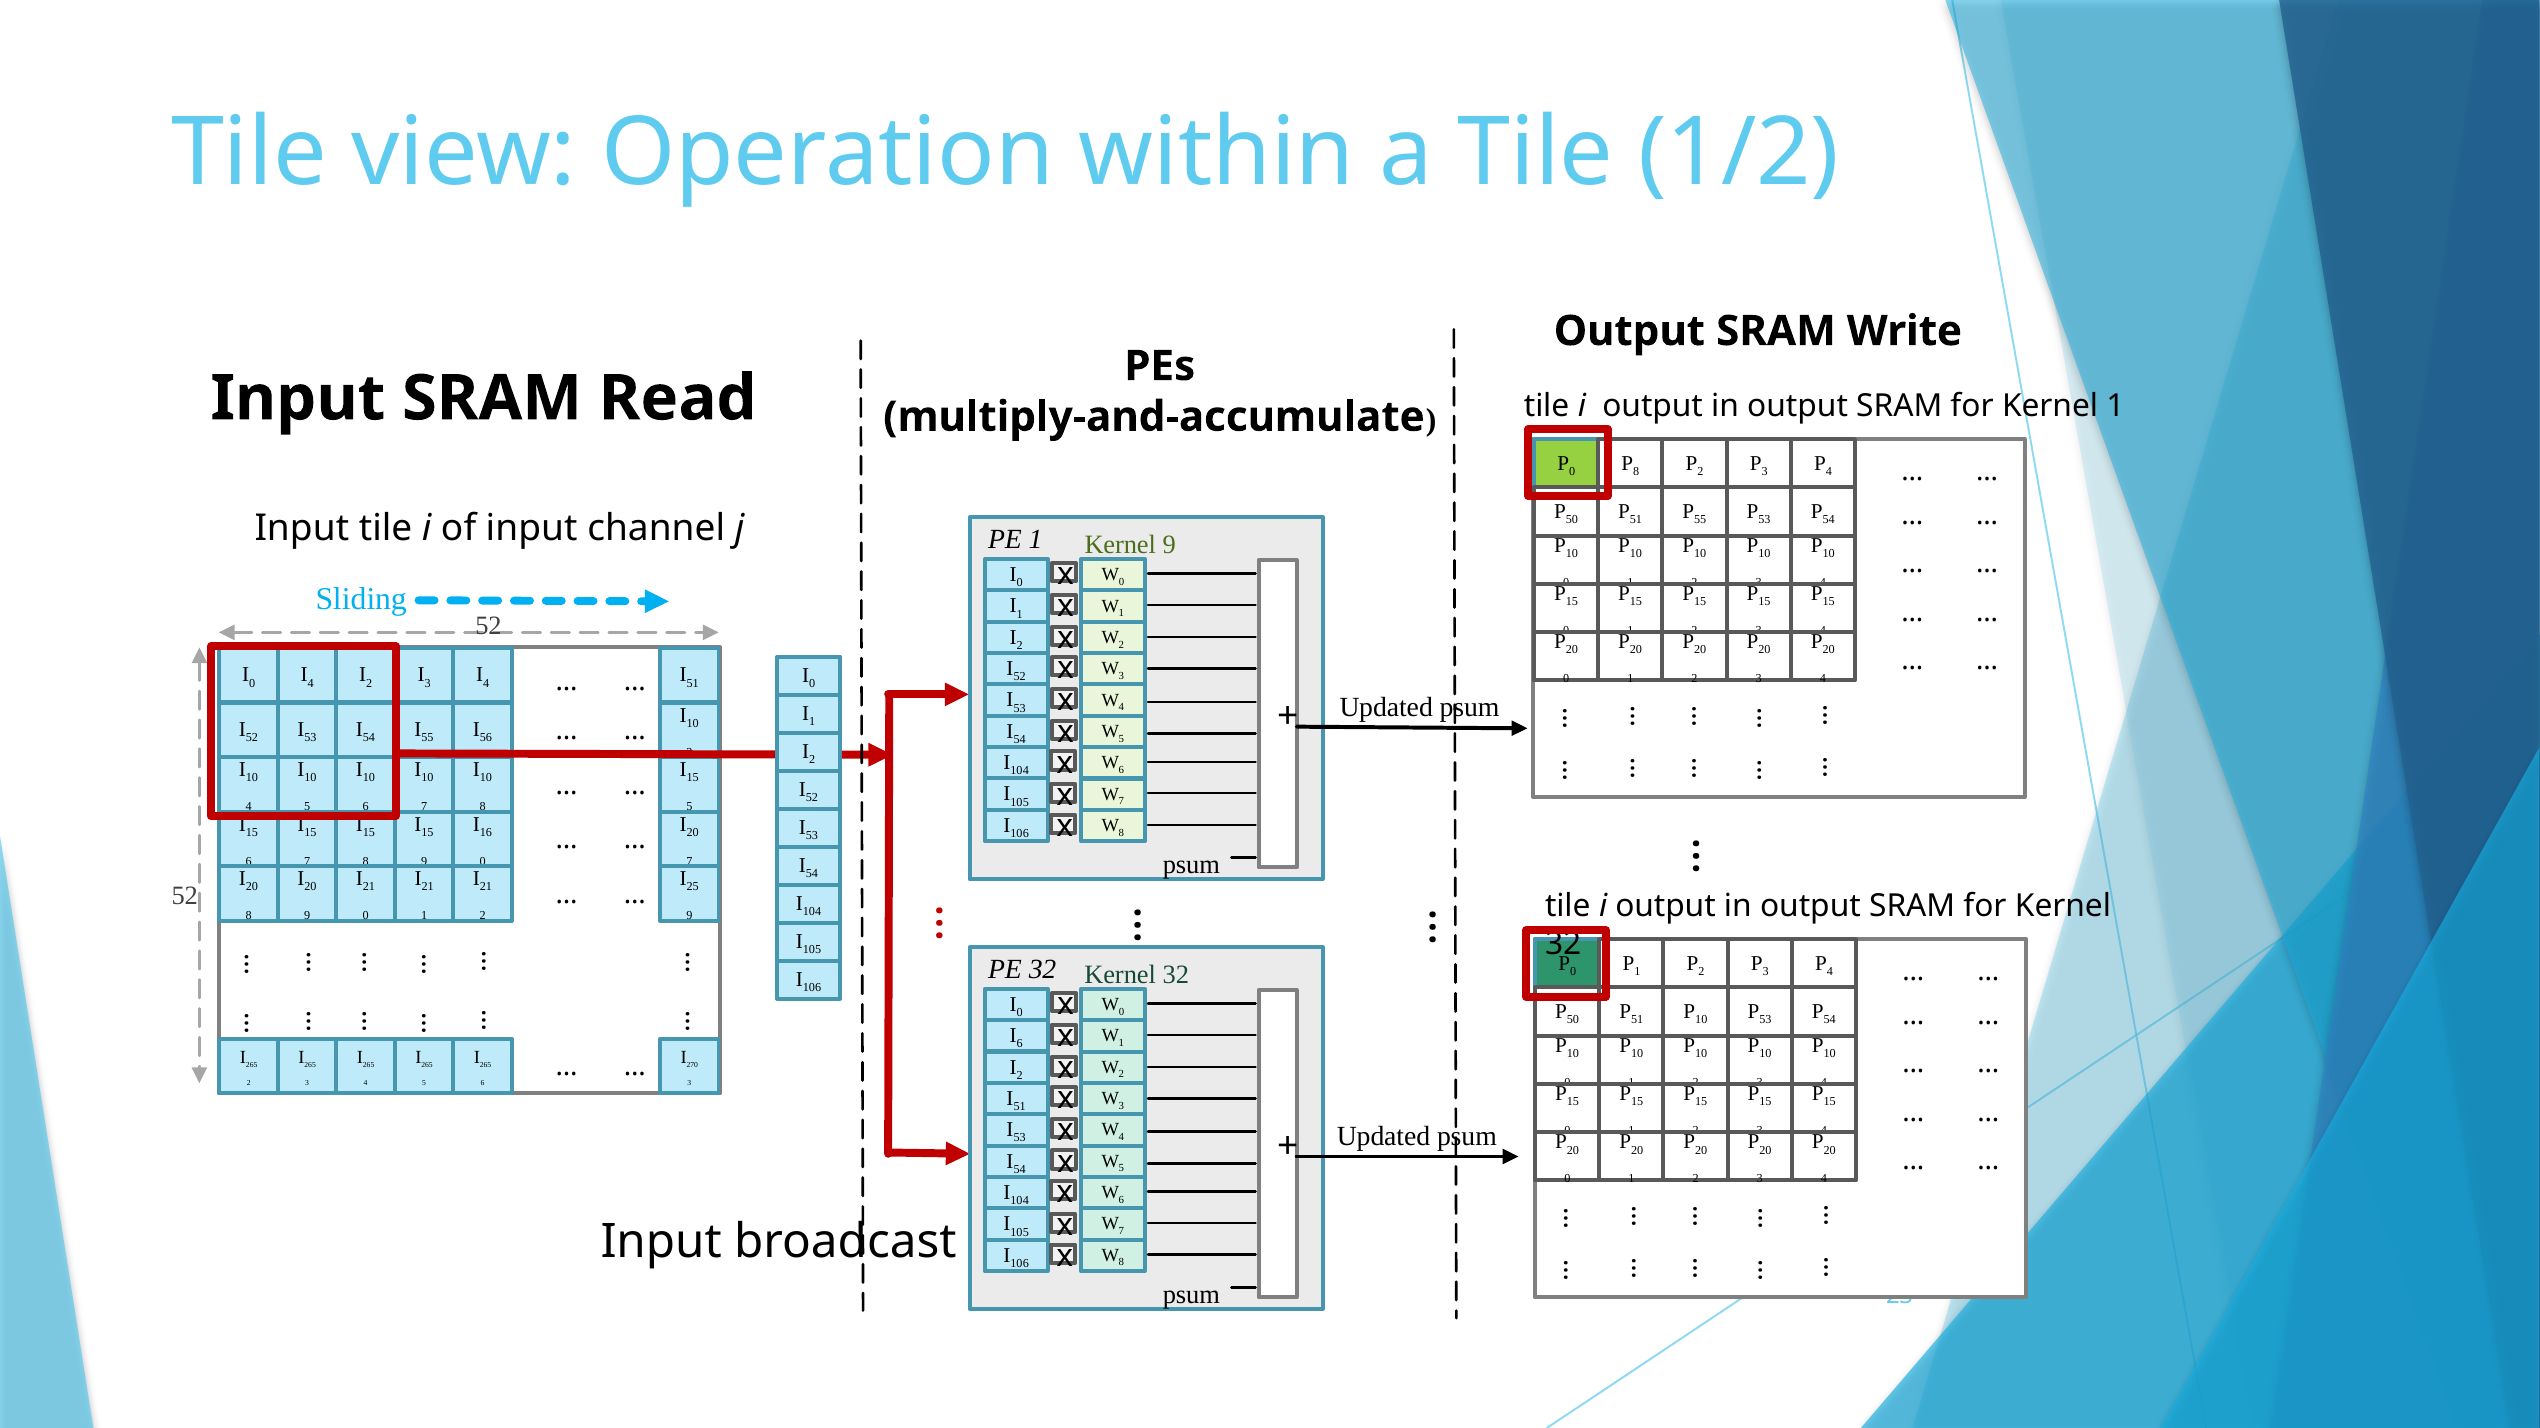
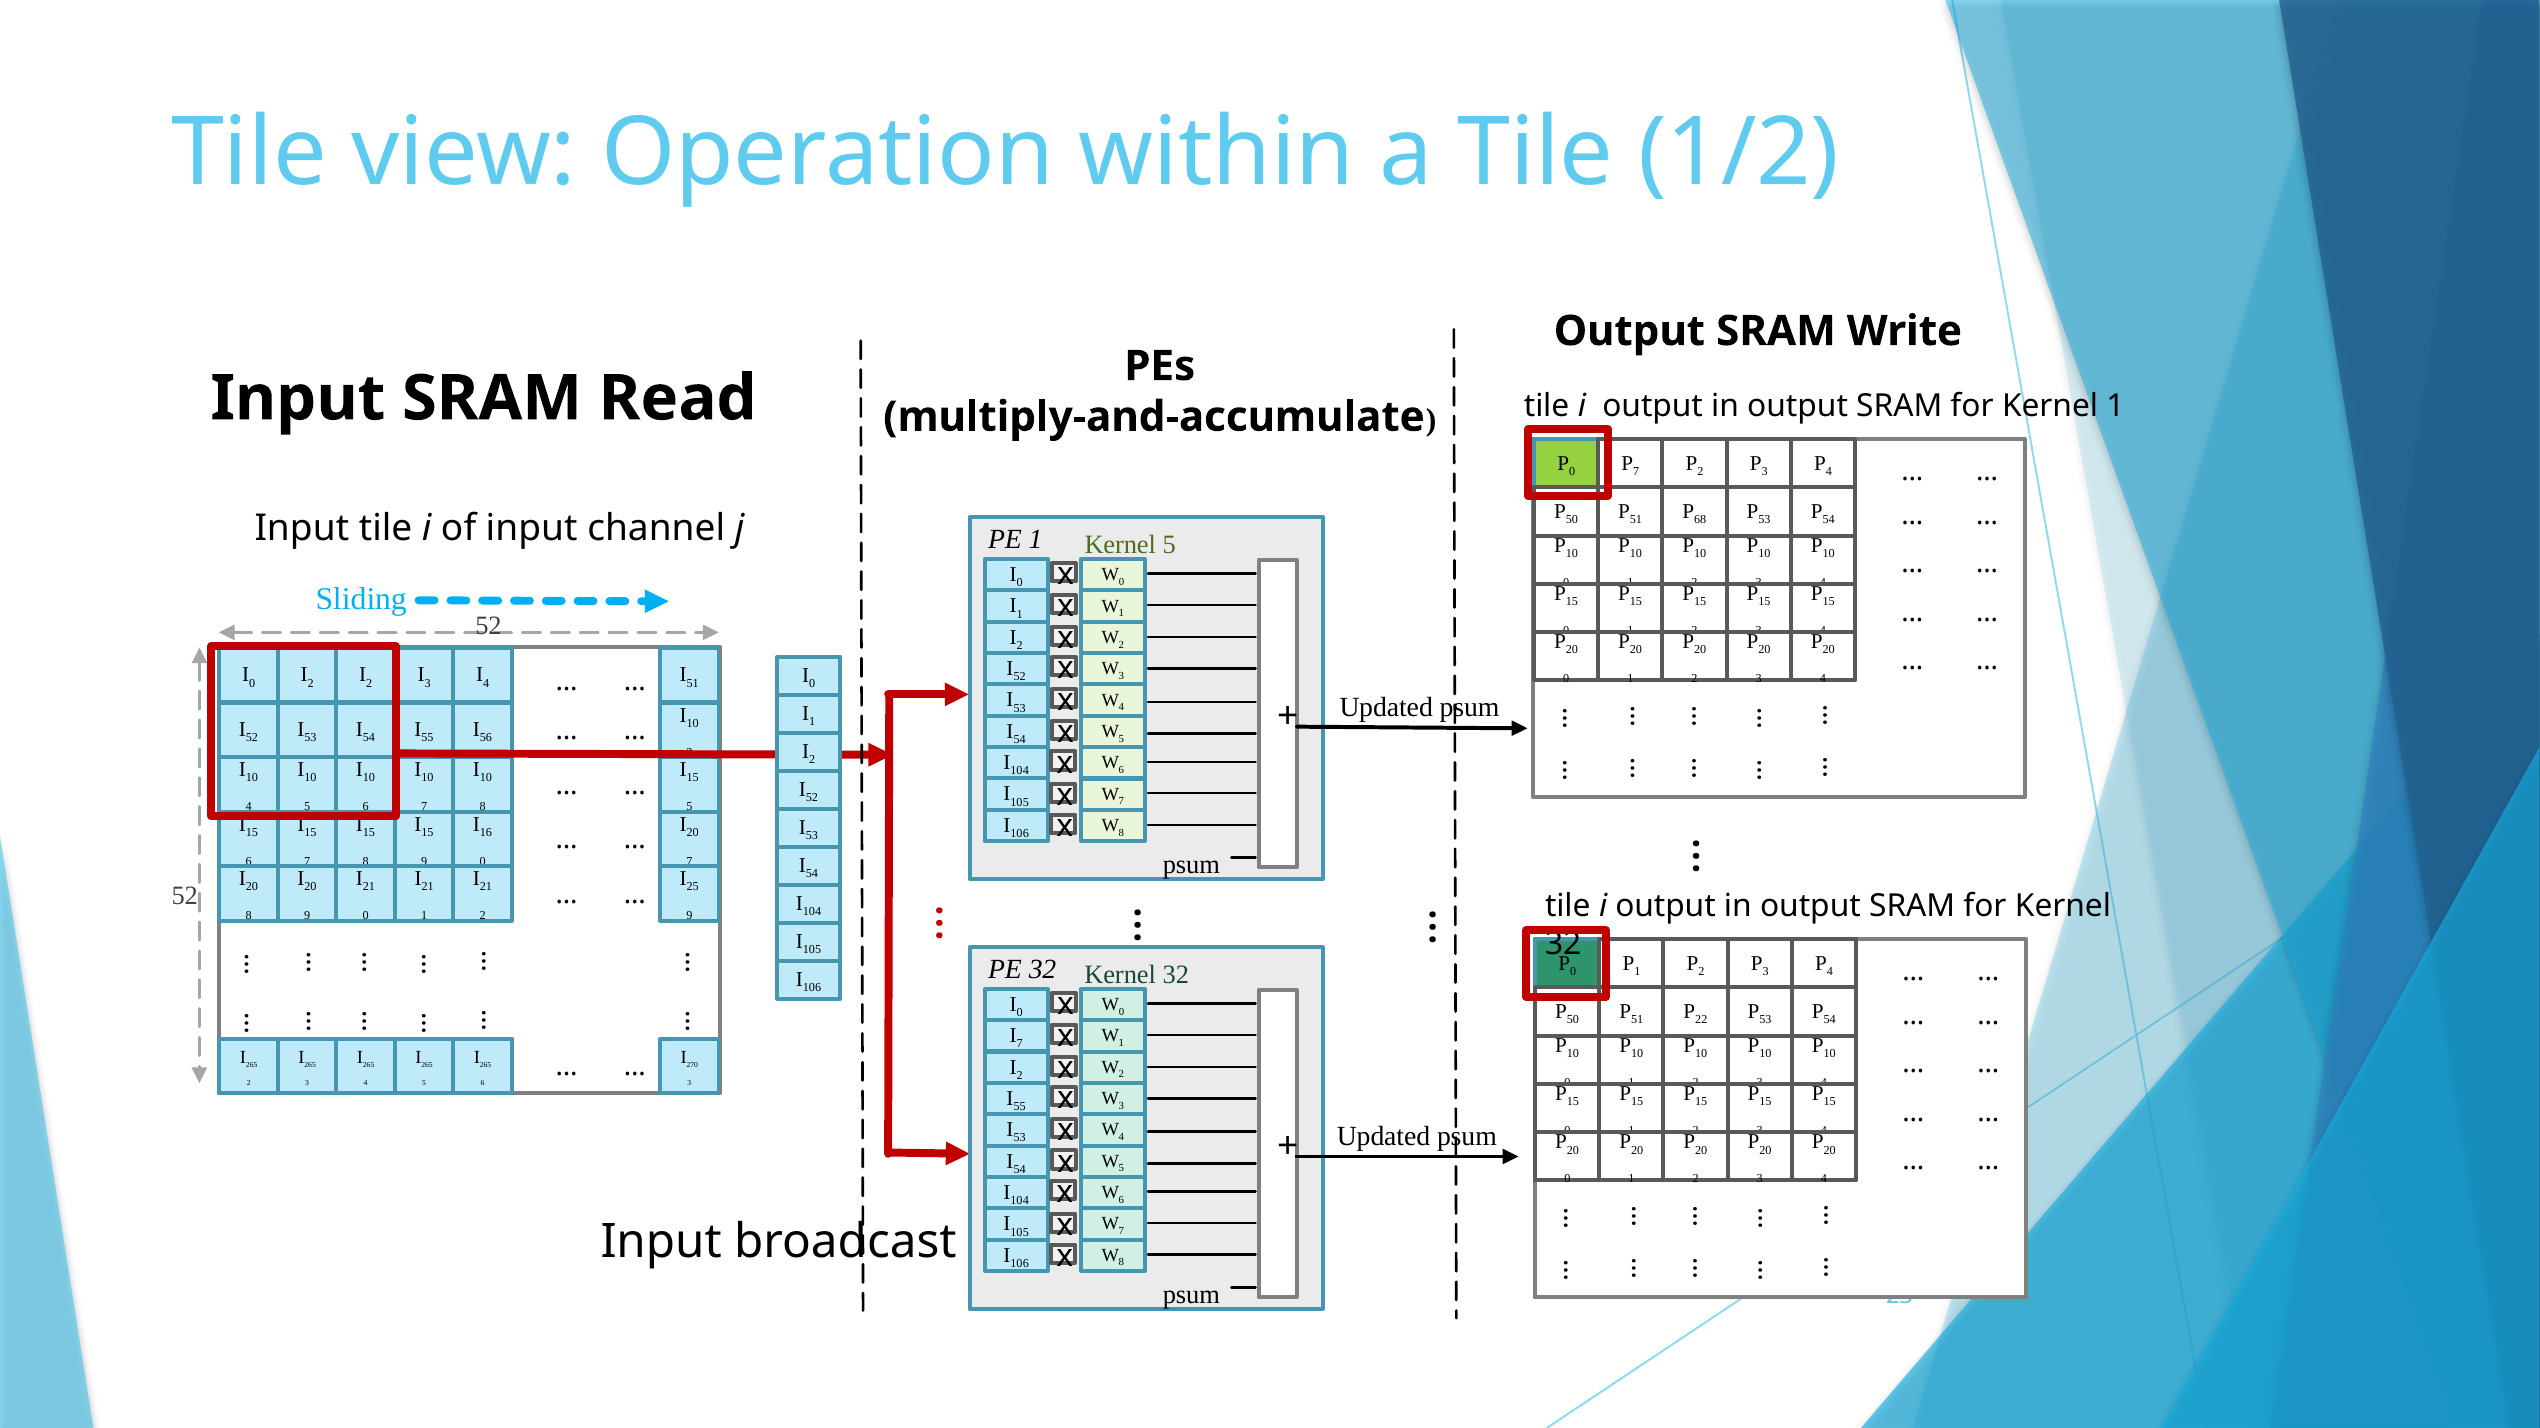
8: 8 -> 7 (1636, 472)
55: 55 -> 68 (1700, 520)
Kernel 9: 9 -> 5 (1169, 545)
4: 4 -> 2 (311, 684)
10: 10 -> 22 (1701, 1020)
I 6: 6 -> 7 (1020, 1044)
51: 51 -> 55 (1020, 1107)
